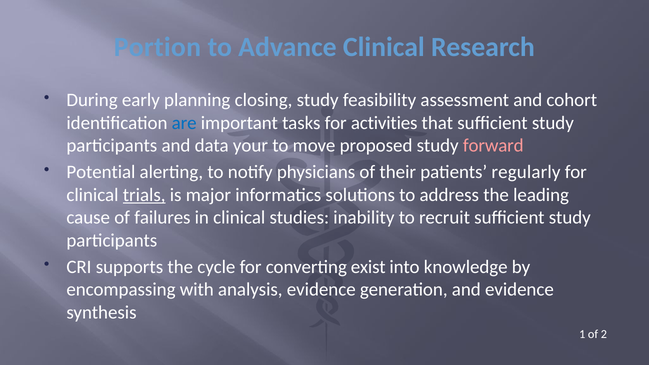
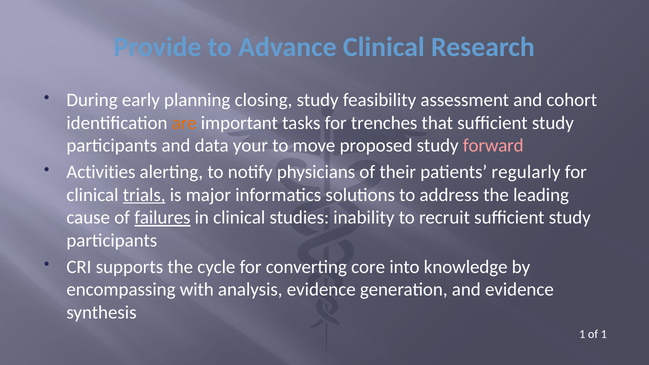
Portion: Portion -> Provide (158, 47)
are colour: blue -> orange (184, 123)
activities: activities -> trenches (384, 123)
Potential: Potential -> Activities (101, 172)
failures underline: none -> present (162, 218)
exist: exist -> core (368, 267)
of 2: 2 -> 1 (604, 334)
